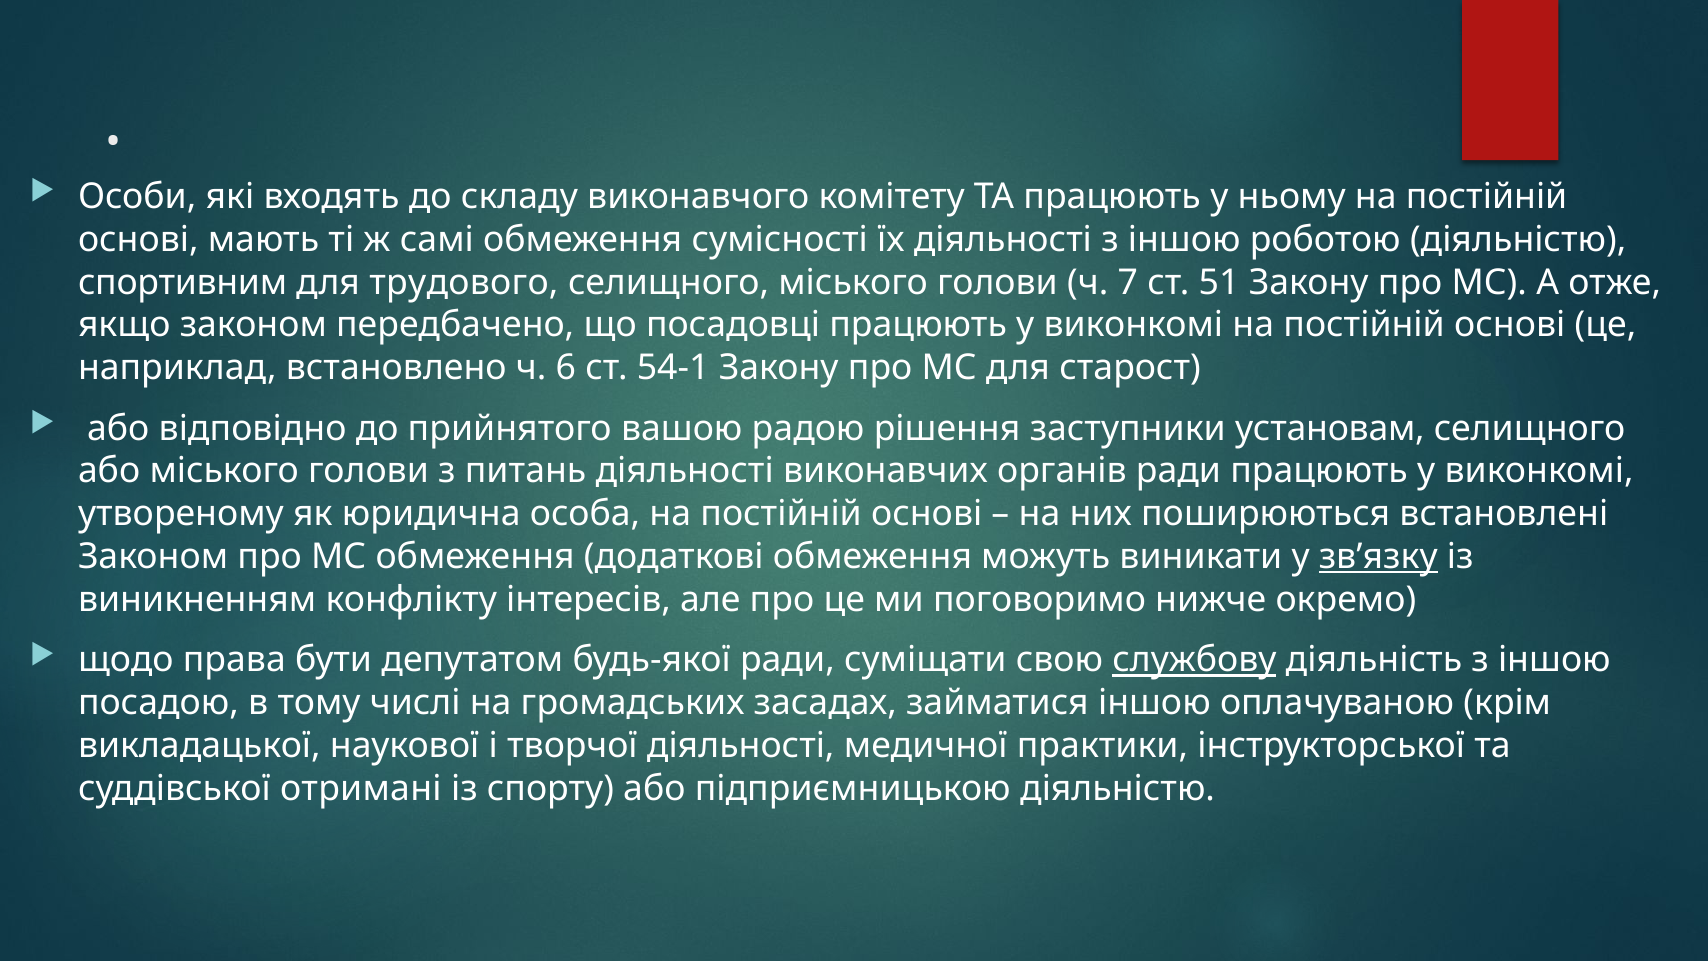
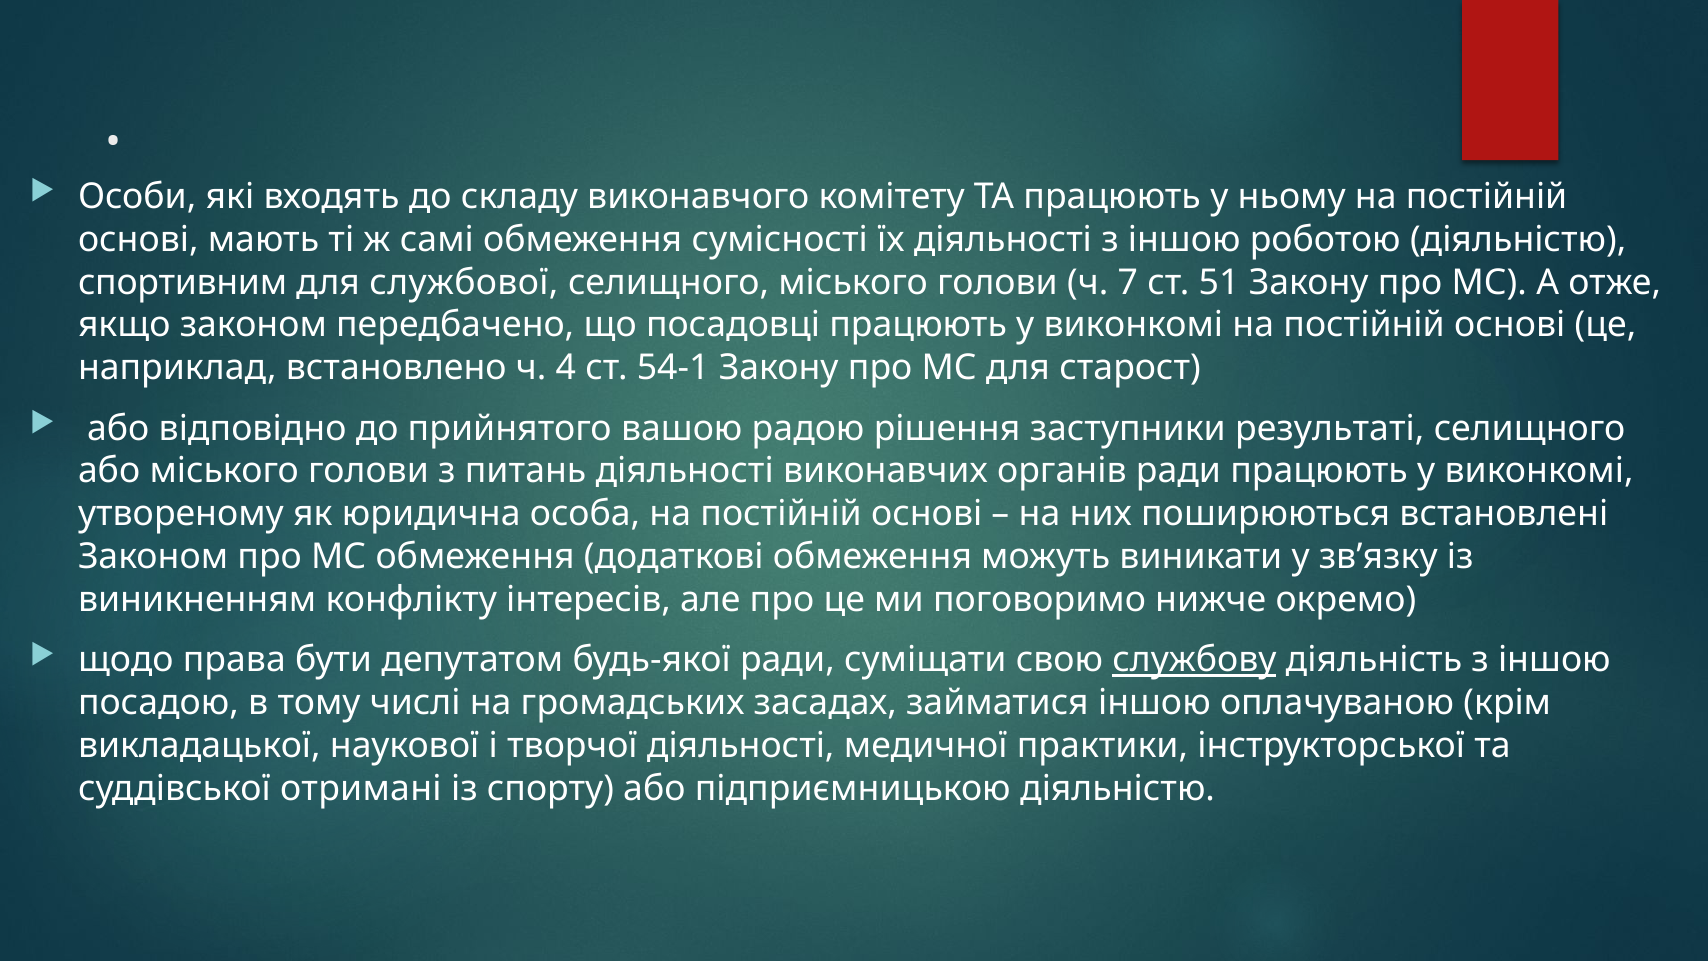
трудового: трудового -> службової (464, 282)
6: 6 -> 4 (566, 368)
установам: установам -> результаті (1330, 428)
зв’язку underline: present -> none (1378, 557)
